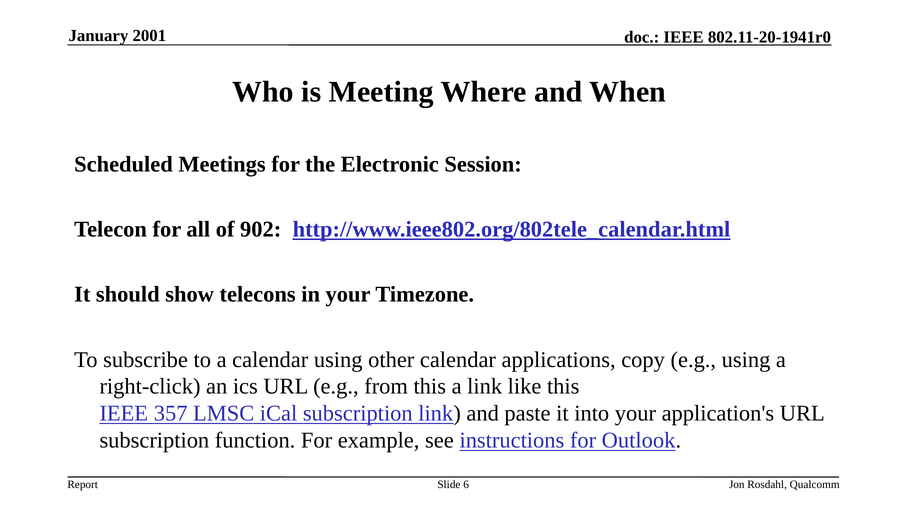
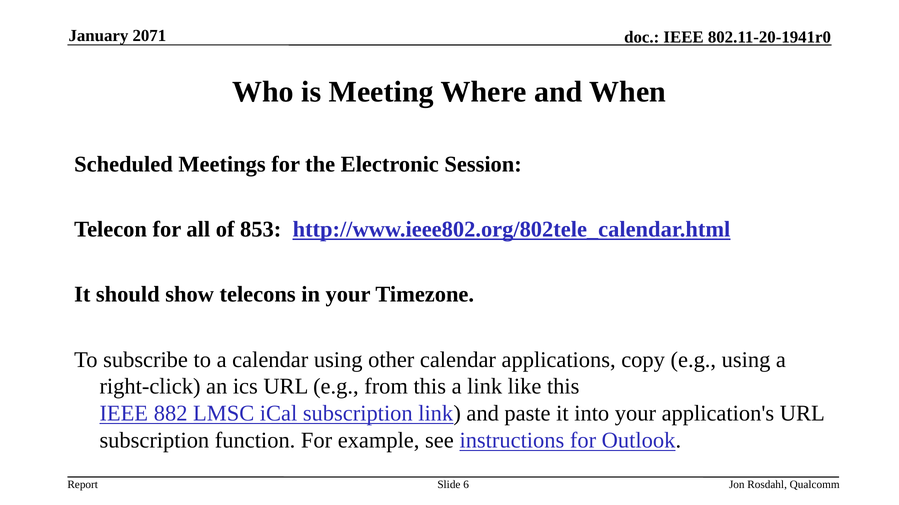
2001: 2001 -> 2071 (149, 36)
902: 902 -> 853 (261, 230)
357: 357 -> 882 (171, 414)
